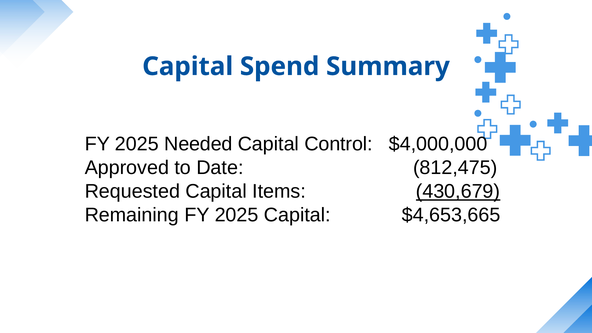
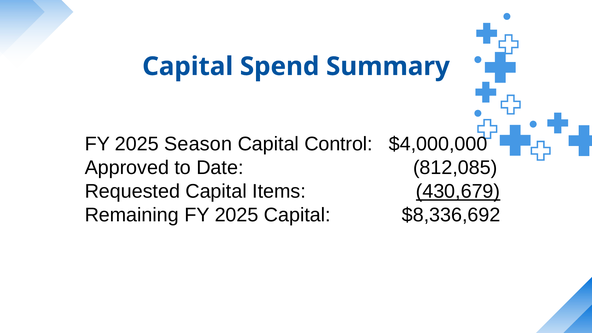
Needed: Needed -> Season (198, 144)
812,475: 812,475 -> 812,085 (455, 168)
$4,653,665: $4,653,665 -> $8,336,692 (451, 215)
